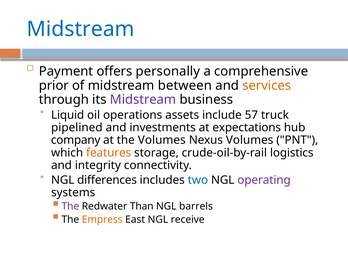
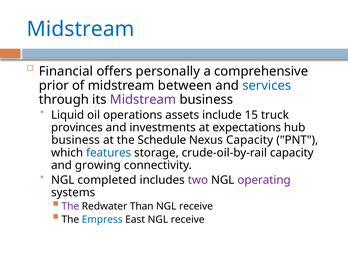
Payment: Payment -> Financial (66, 71)
services colour: orange -> blue (267, 85)
57: 57 -> 15 (251, 115)
pipelined: pipelined -> provinces (77, 128)
company: company -> business (76, 140)
the Volumes: Volumes -> Schedule (162, 140)
Nexus Volumes: Volumes -> Capacity (250, 140)
features colour: orange -> blue (109, 153)
crude-oil-by-rail logistics: logistics -> capacity (292, 153)
integrity: integrity -> growing (98, 165)
differences: differences -> completed (107, 180)
two colour: blue -> purple (198, 180)
barrels: barrels -> receive (196, 206)
Empress colour: orange -> blue (102, 219)
